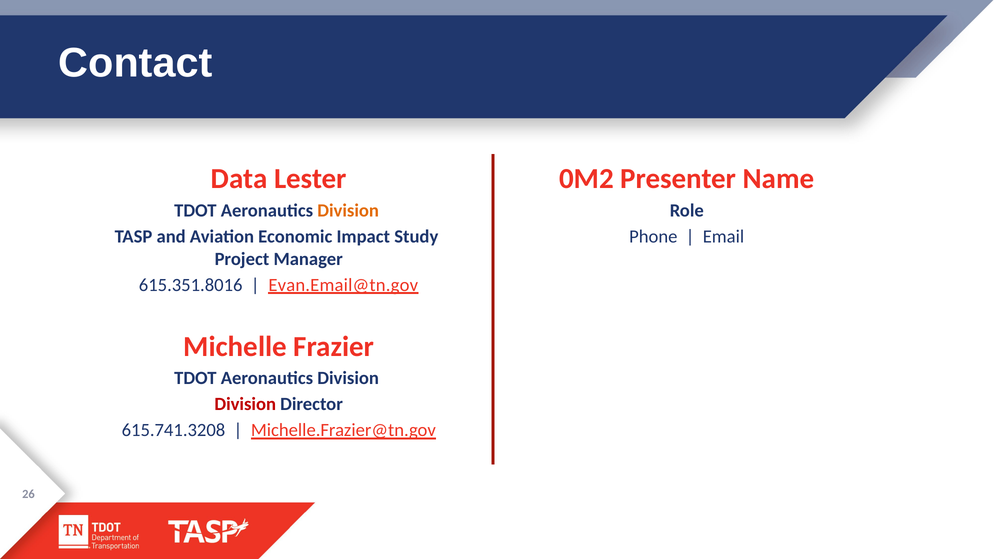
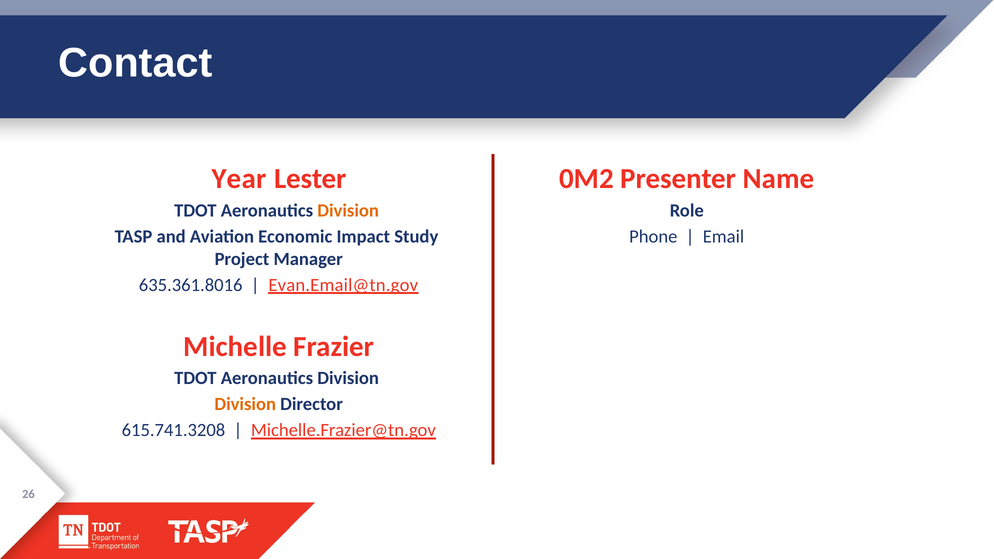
Data: Data -> Year (239, 179)
615.351.8016: 615.351.8016 -> 635.361.8016 (191, 285)
Division colour: red -> orange (245, 404)
